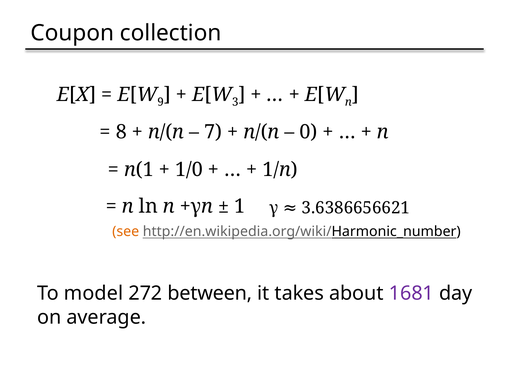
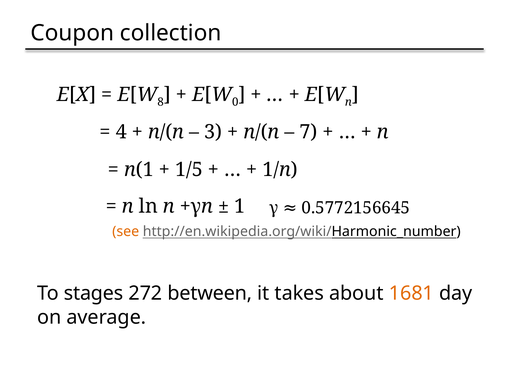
9: 9 -> 8 (161, 102)
3: 3 -> 0 (235, 102)
8: 8 -> 4 (121, 132)
7: 7 -> 3 (213, 132)
0: 0 -> 7 (308, 132)
1/0: 1/0 -> 1/5 (189, 170)
3.6386656621: 3.6386656621 -> 0.5772156645 (356, 208)
model: model -> stages (94, 293)
1681 colour: purple -> orange (411, 293)
